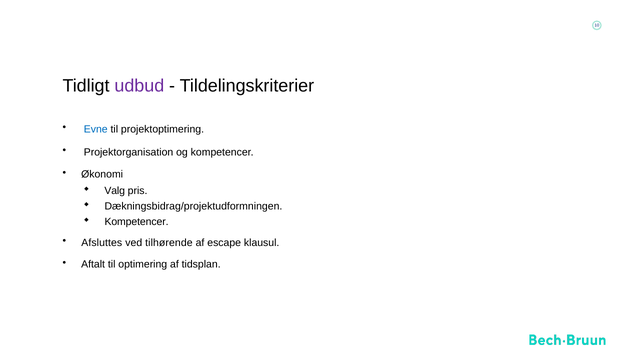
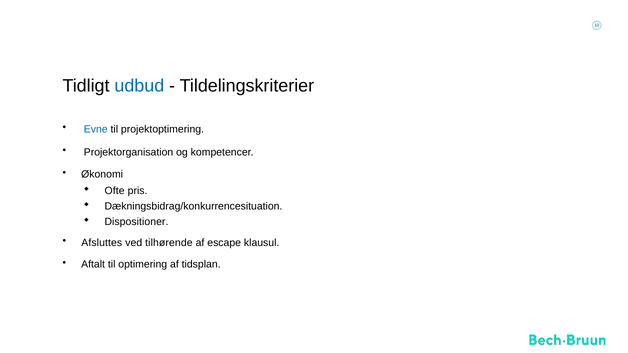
udbud colour: purple -> blue (139, 86)
Valg: Valg -> Ofte (115, 191)
Dækningsbidrag/projektudformningen: Dækningsbidrag/projektudformningen -> Dækningsbidrag/konkurrencesituation (193, 207)
Kompetencer: Kompetencer -> Dispositioner (136, 222)
